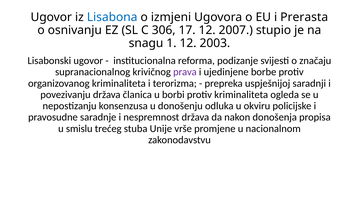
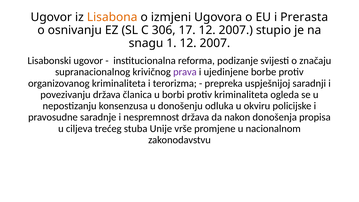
Lisabona colour: blue -> orange (112, 17)
1 12 2003: 2003 -> 2007 (215, 43)
smislu: smislu -> ciljeva (79, 129)
